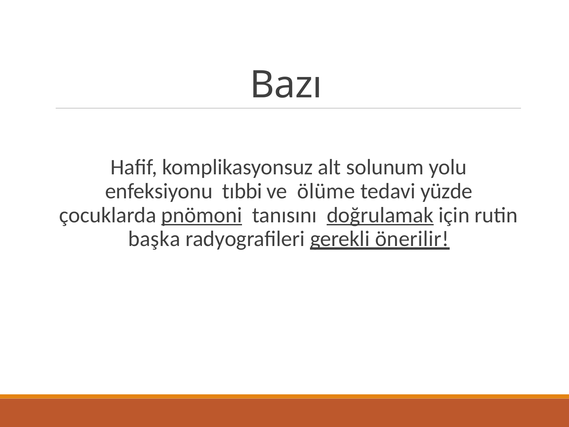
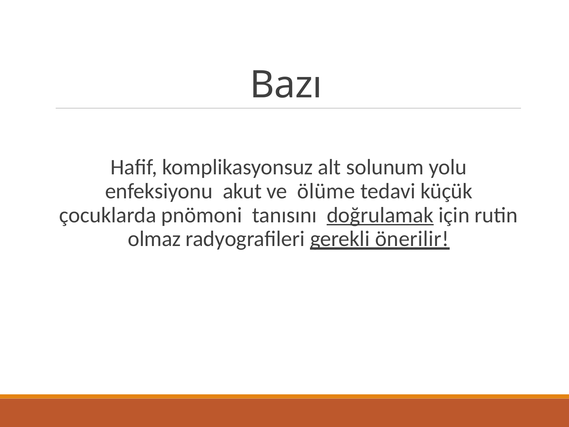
tıbbi: tıbbi -> akut (242, 191)
yüzde: yüzde -> küçük (446, 191)
pnömoni underline: present -> none (202, 215)
başka: başka -> olmaz (154, 239)
